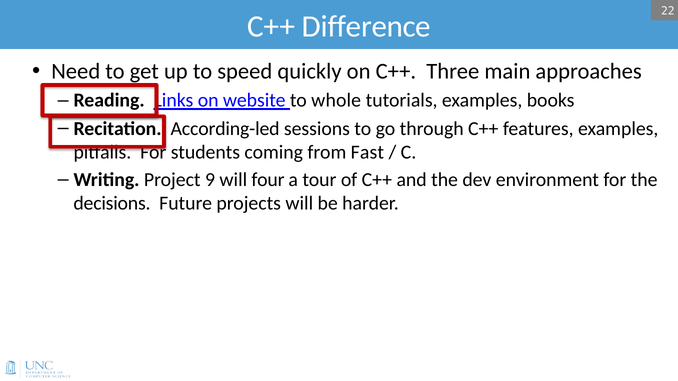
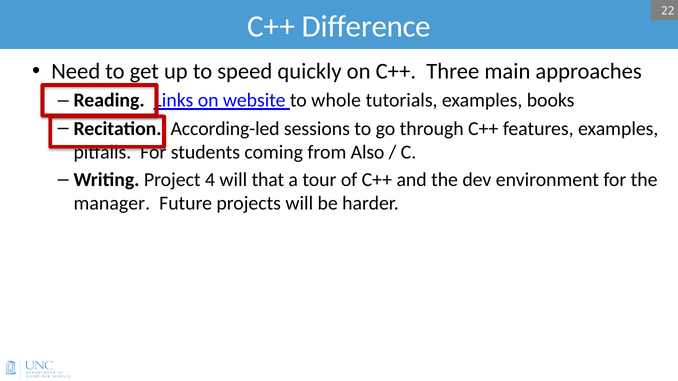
Fast: Fast -> Also (368, 152)
9: 9 -> 4 (210, 180)
four: four -> that (268, 180)
decisions: decisions -> manager (112, 204)
